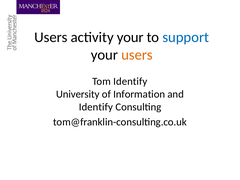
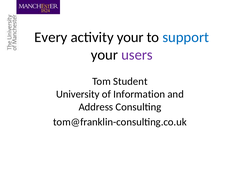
Users: Users -> Every (51, 37)
users colour: orange -> purple (137, 55)
Tom Identify: Identify -> Student (130, 81)
Identify: Identify -> Address (96, 107)
